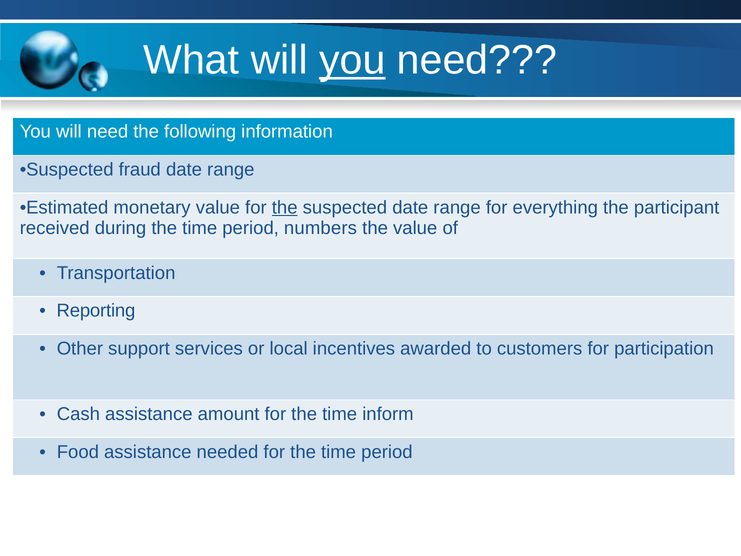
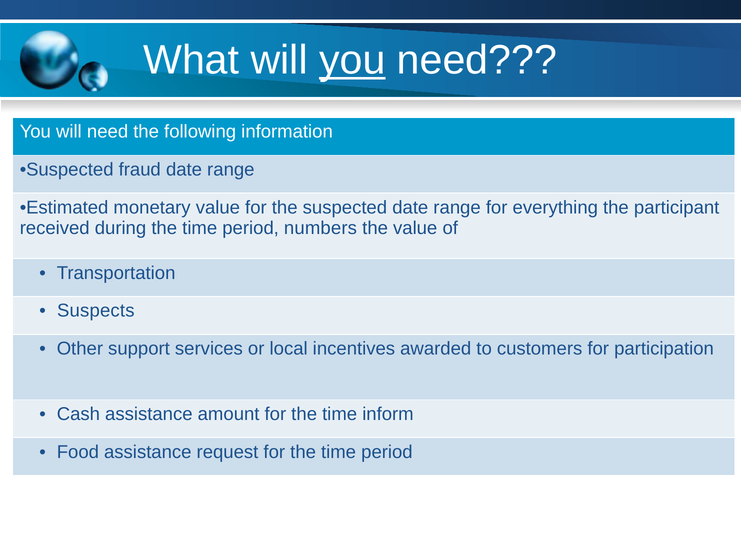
the underline: present -> none (285, 207)
Reporting: Reporting -> Suspects (96, 311)
needed: needed -> request (227, 452)
